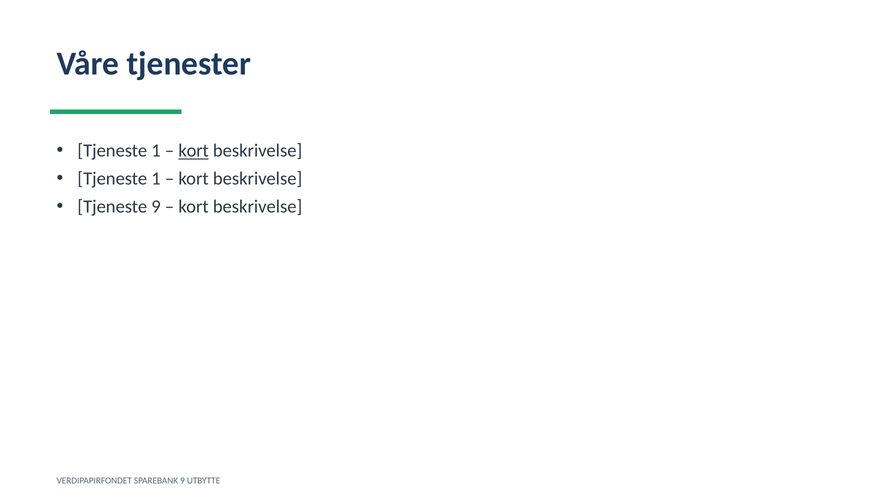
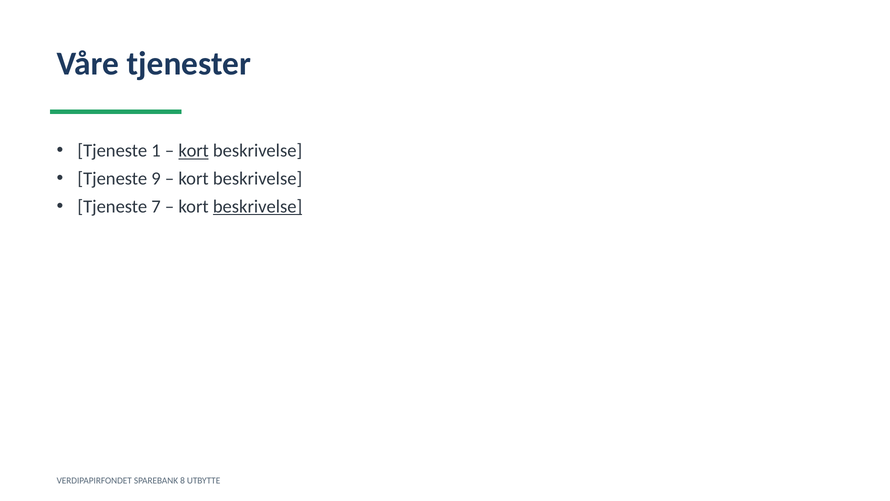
1: 1 -> 9 (156, 179)
Tjeneste 9: 9 -> 7 (156, 206)
beskrivelse underline: none -> present (258, 206)
SPAREBANK 9: 9 -> 8 (183, 480)
